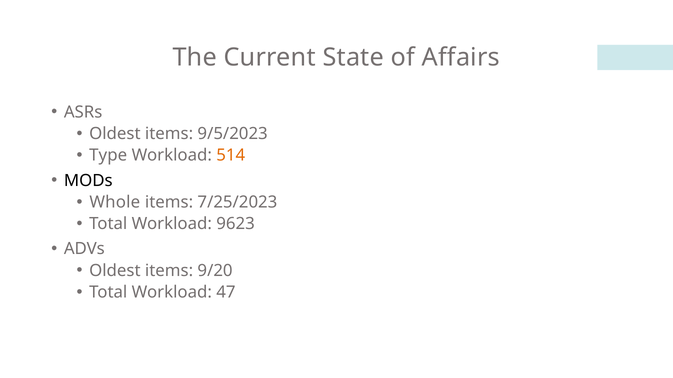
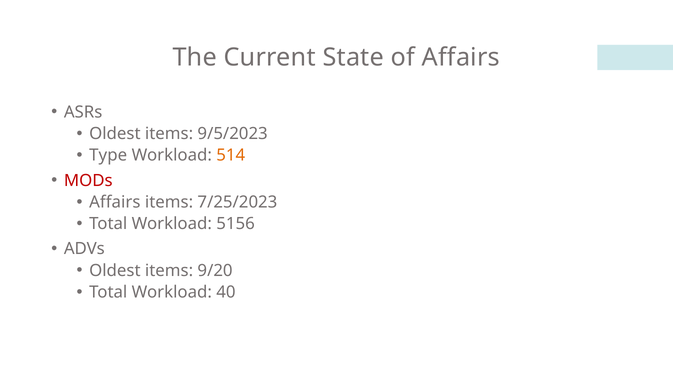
MODs colour: black -> red (88, 181)
Whole: Whole -> Affairs (115, 202)
9623: 9623 -> 5156 (236, 224)
47: 47 -> 40 (226, 293)
